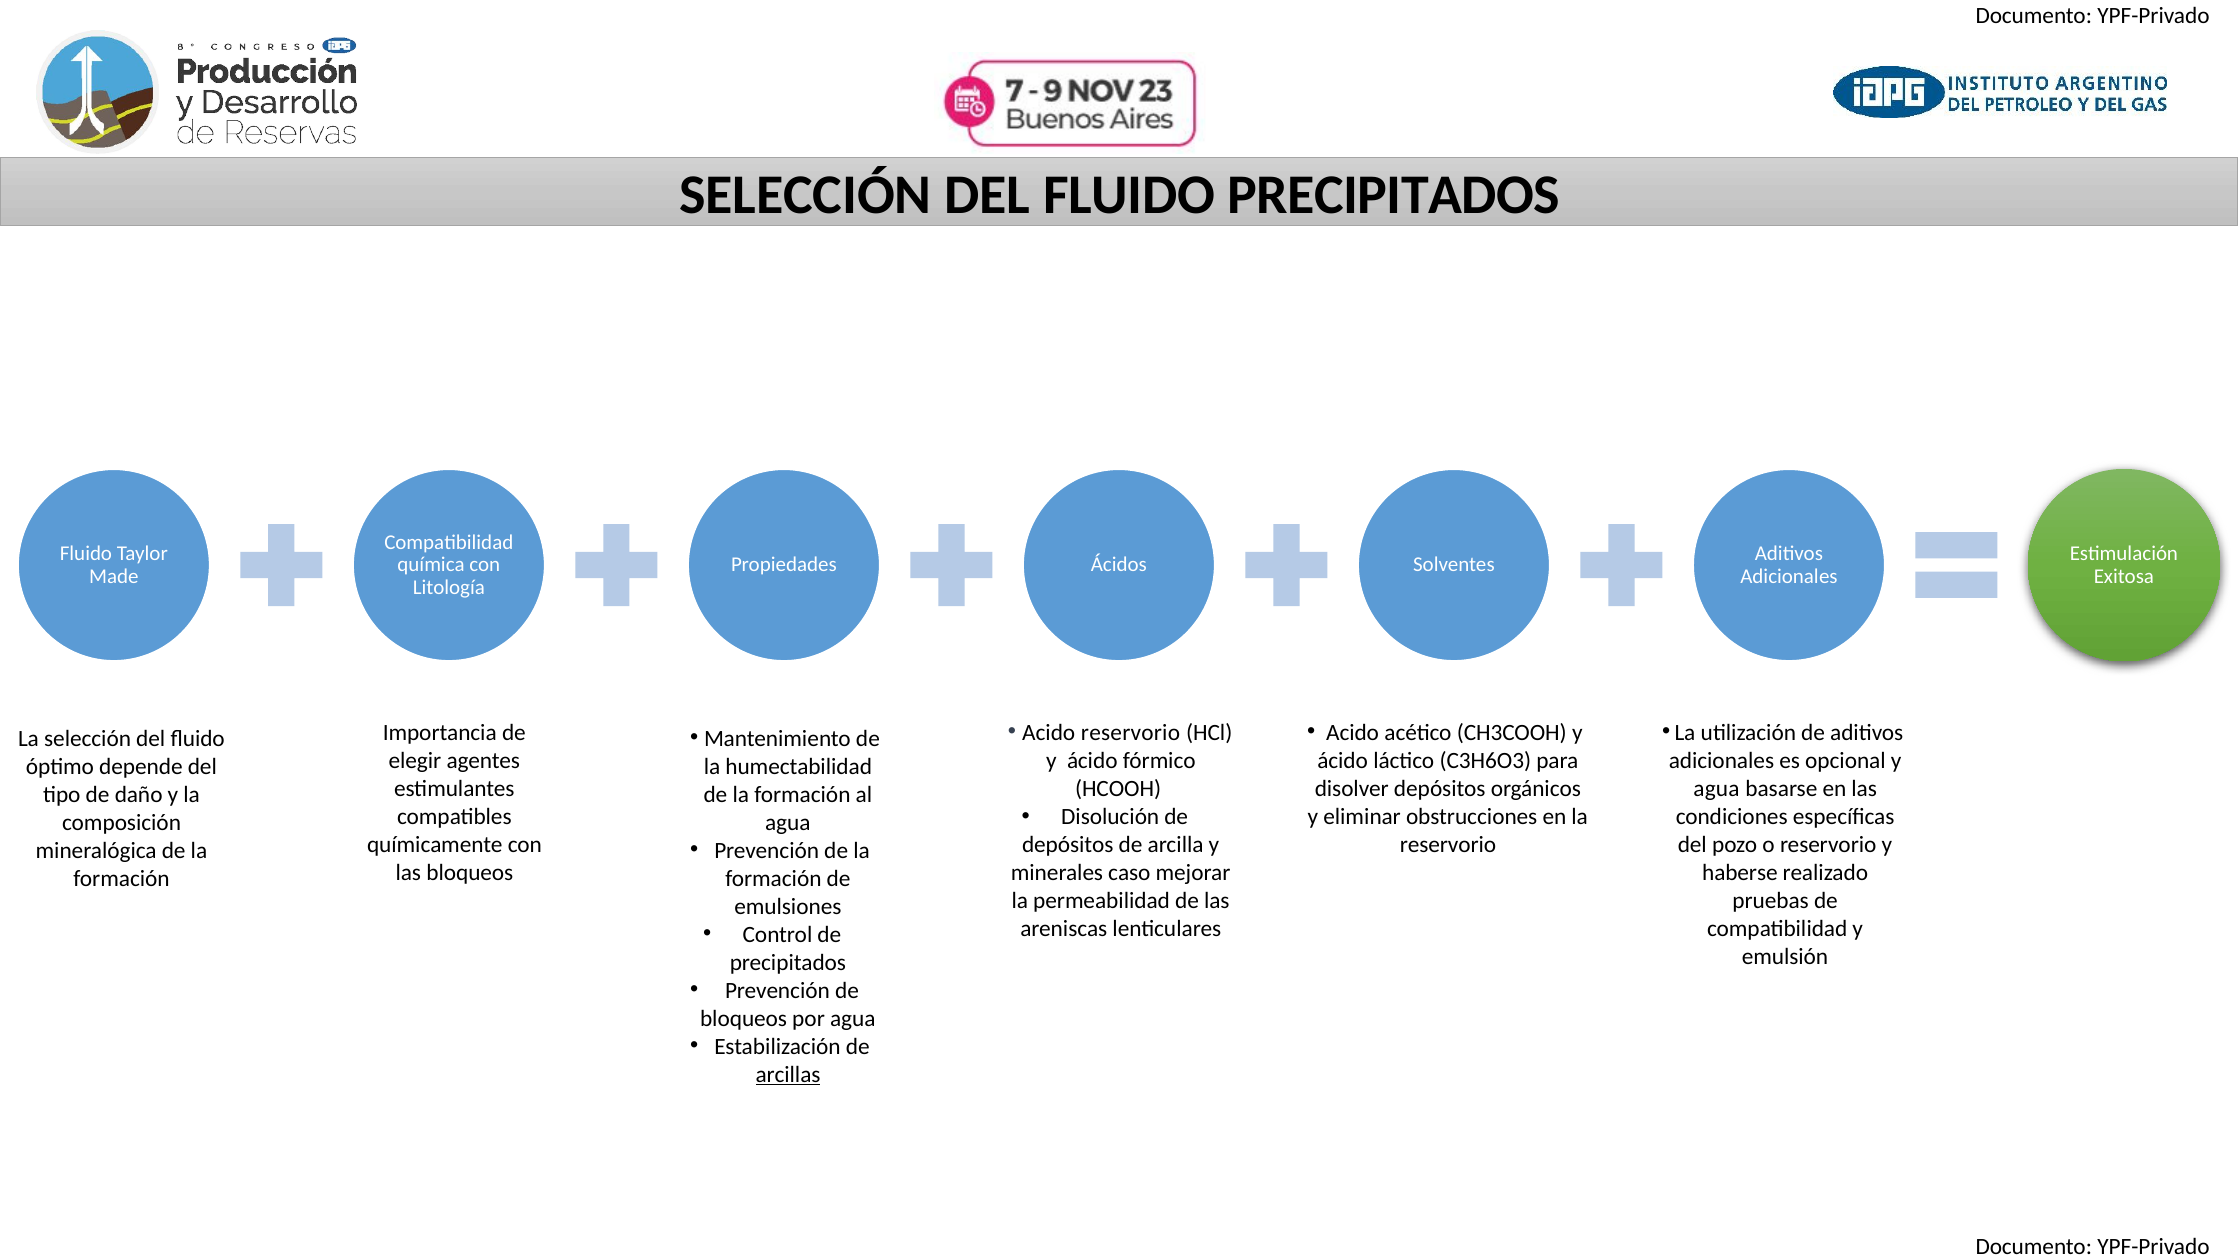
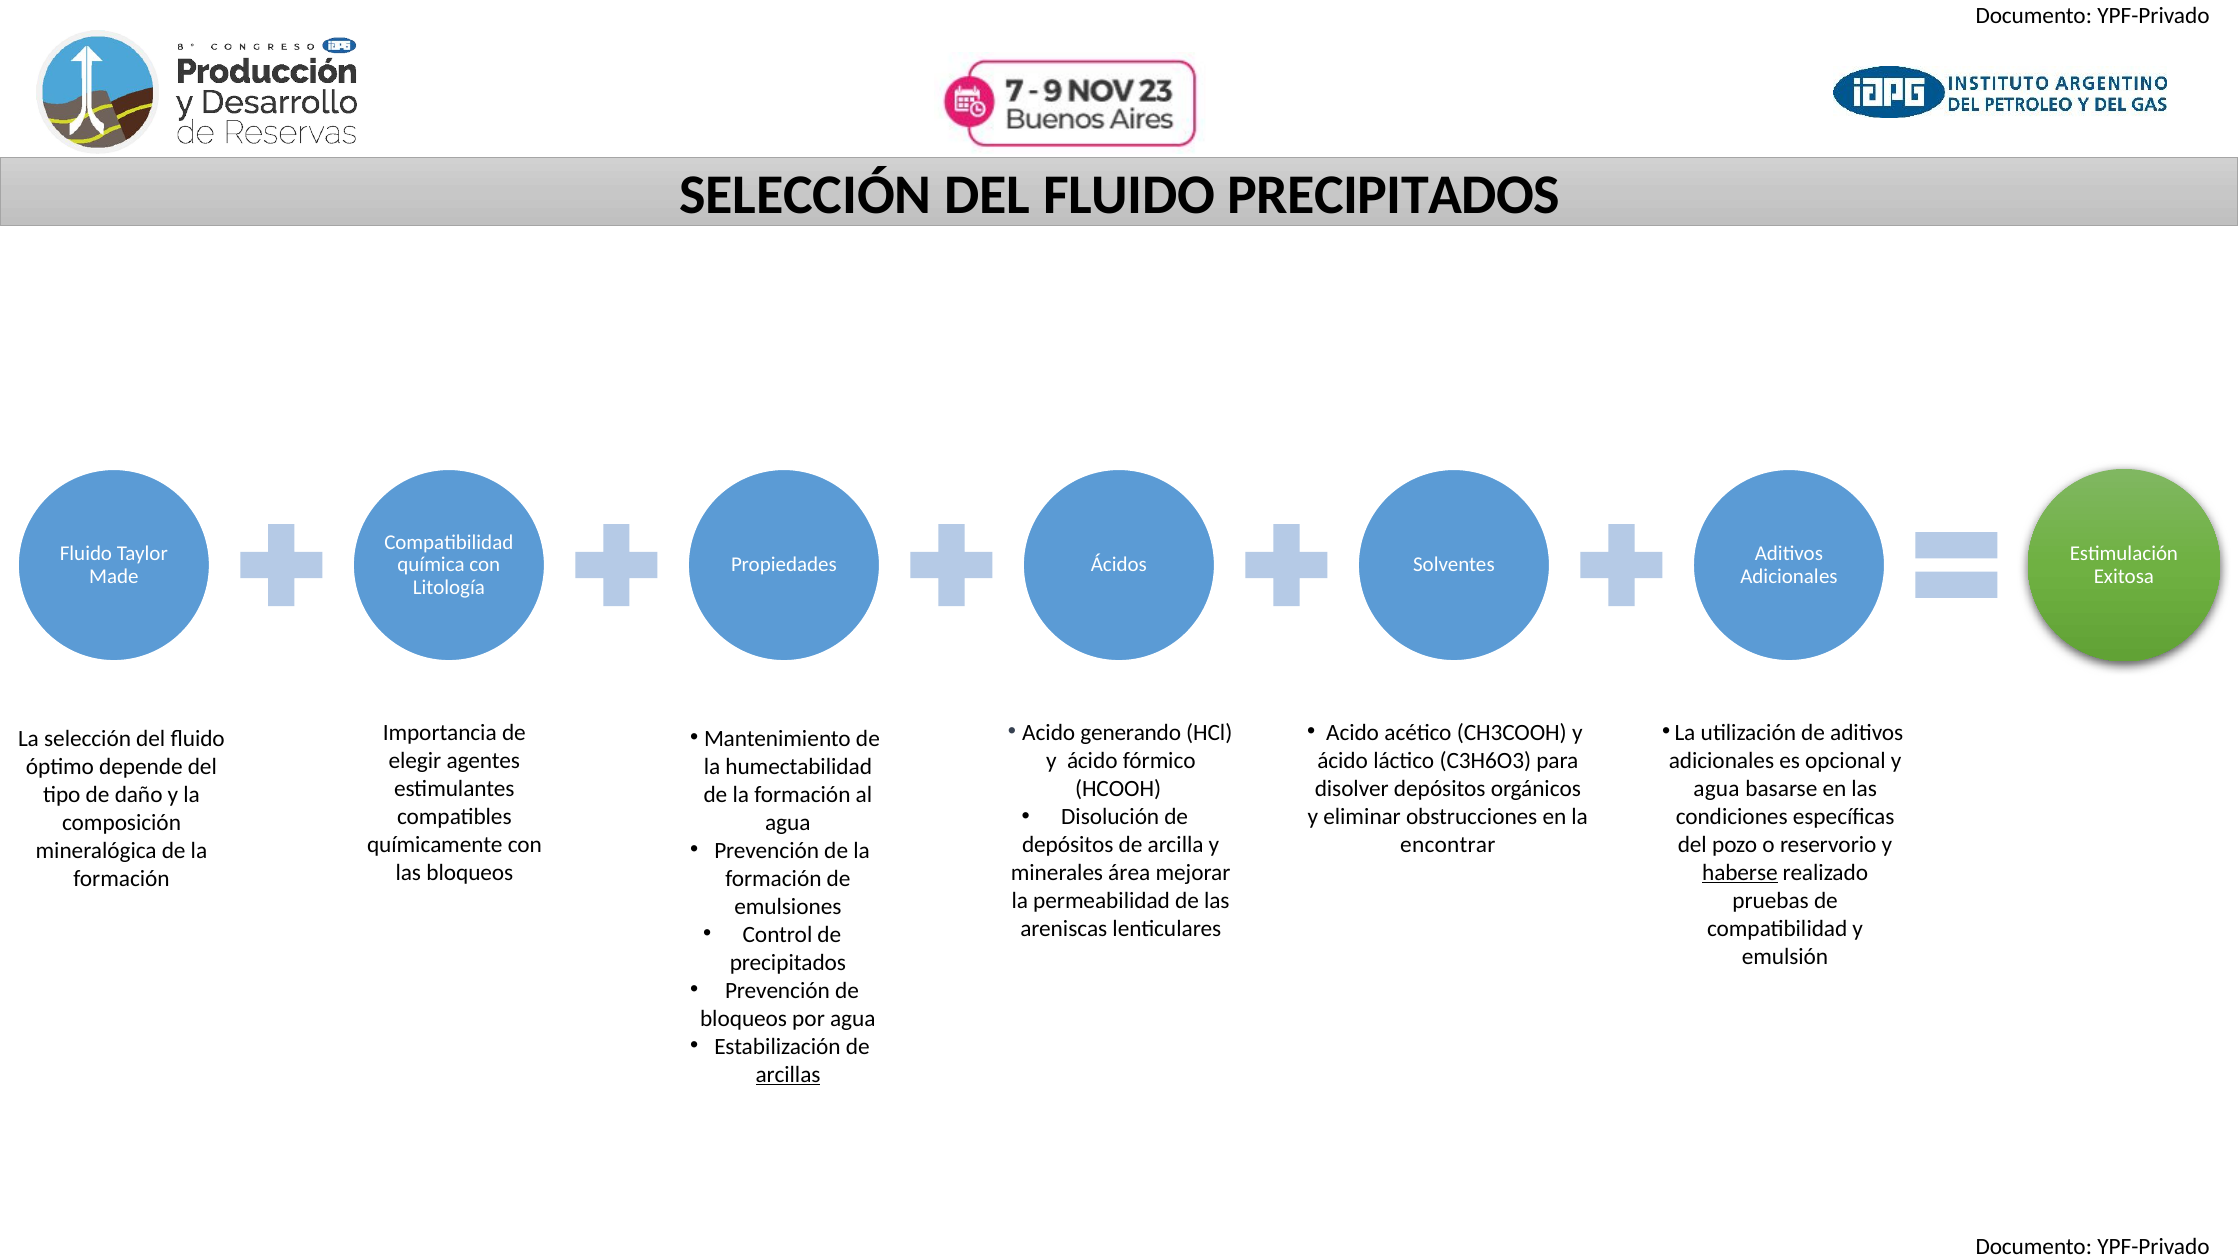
Acido reservorio: reservorio -> generando (1131, 732)
reservorio: reservorio -> encontrar (1448, 845)
caso: caso -> área (1129, 873)
haberse underline: none -> present (1740, 873)
